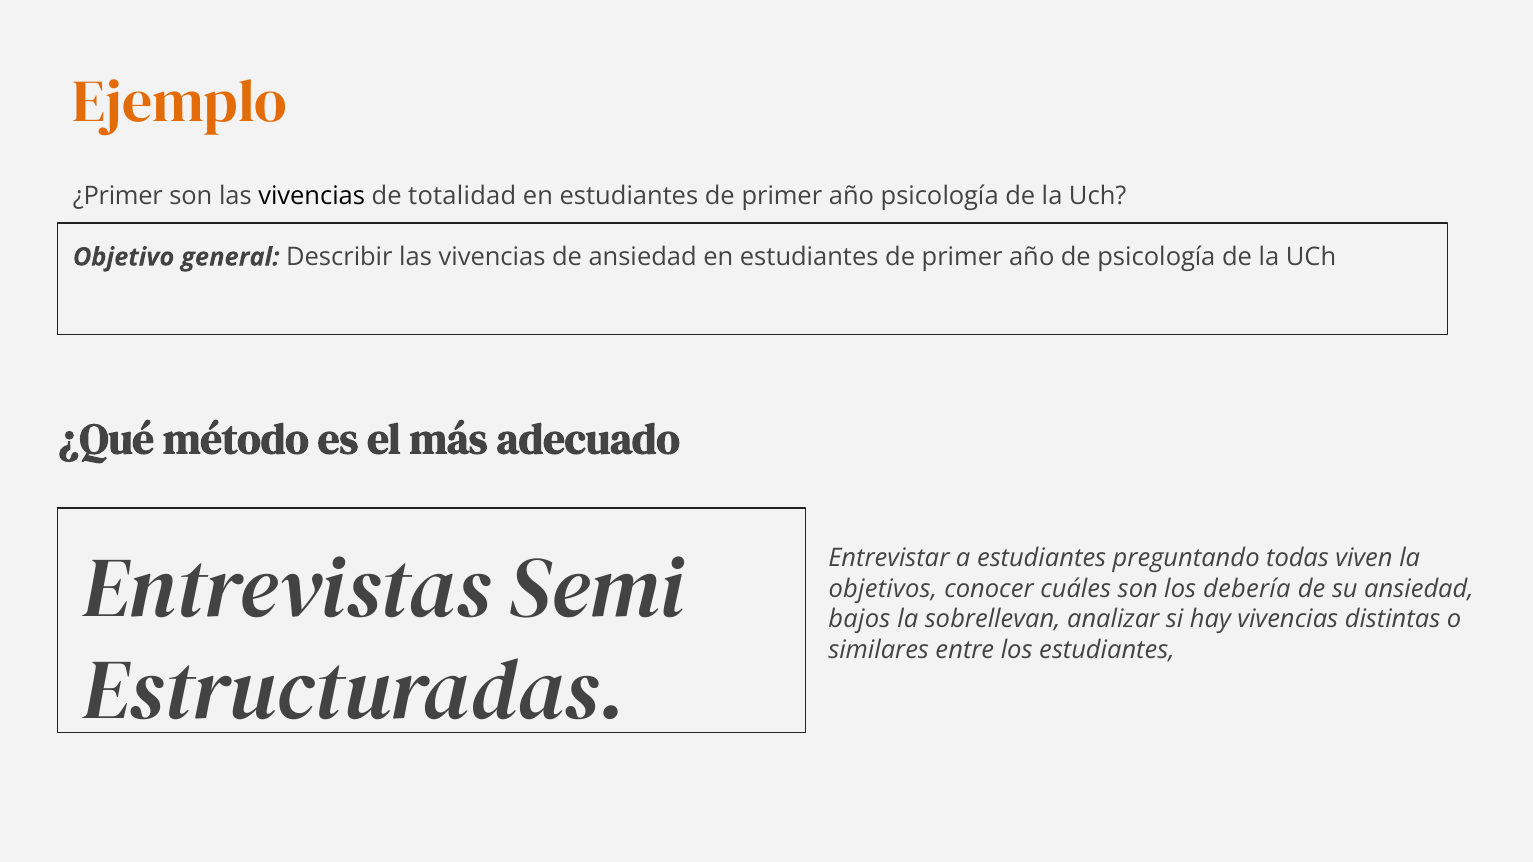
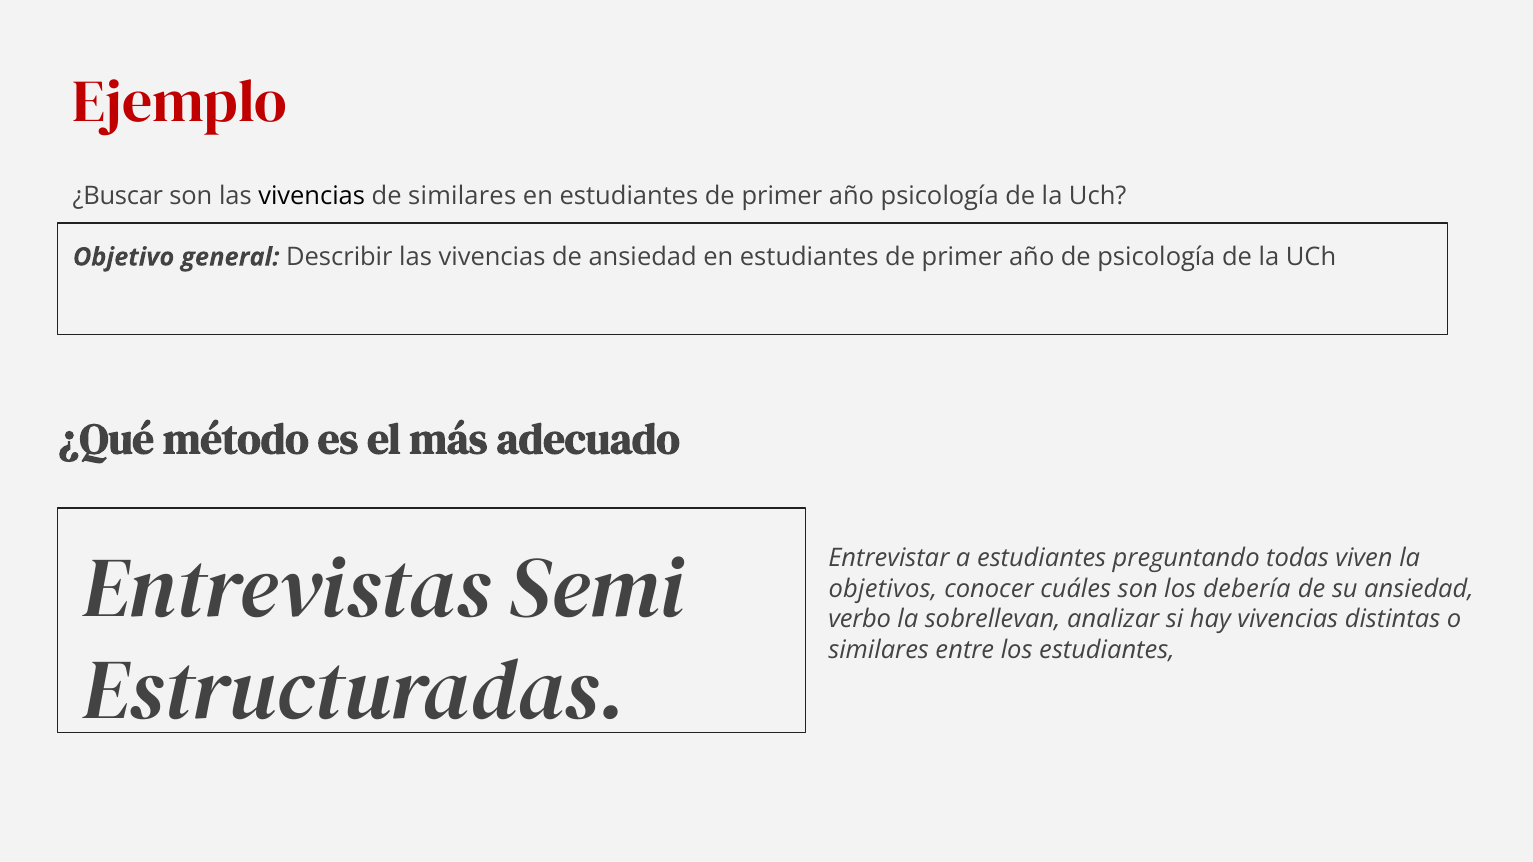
Ejemplo colour: orange -> red (180, 102)
¿Primer: ¿Primer -> ¿Buscar (118, 196)
de totalidad: totalidad -> similares (462, 196)
bajos: bajos -> verbo (860, 620)
